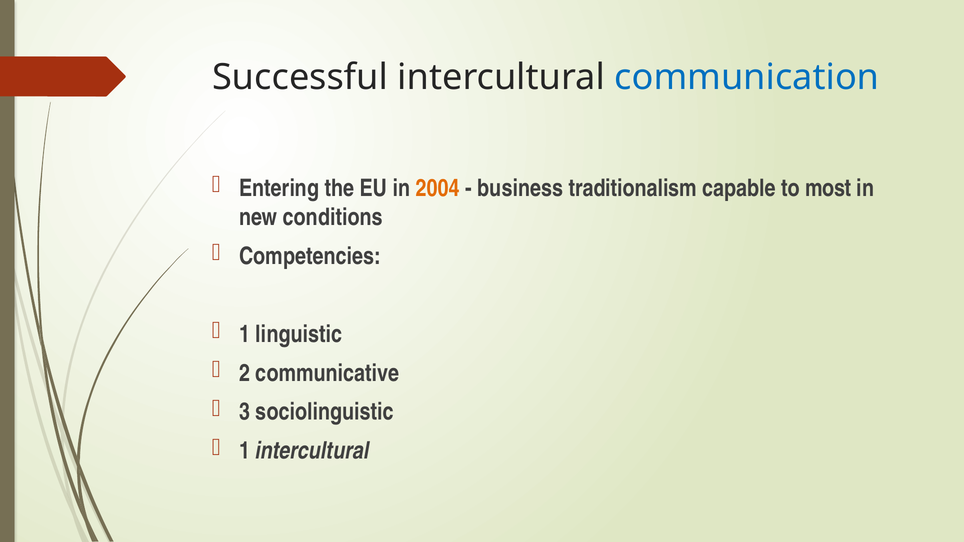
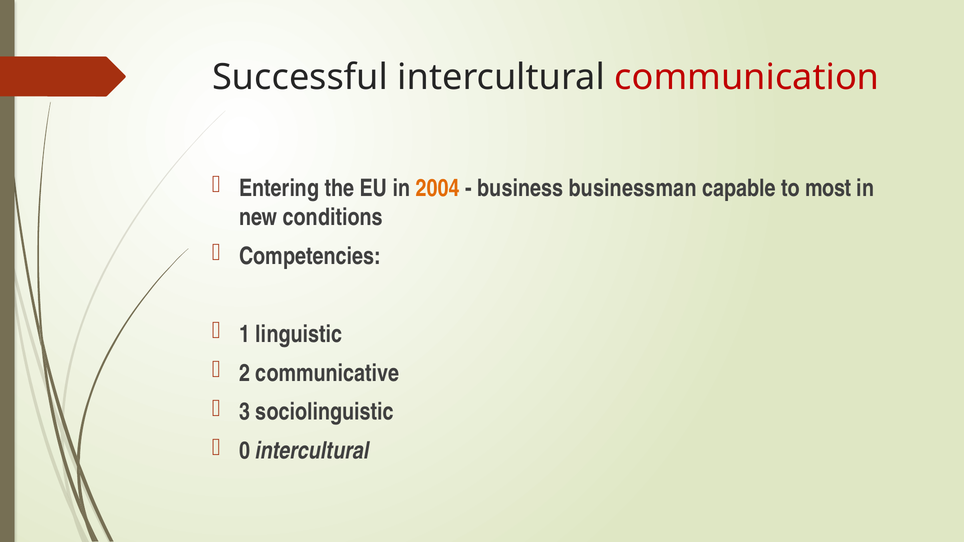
communication colour: blue -> red (747, 77)
traditionalism: traditionalism -> businessman (633, 188)
1: 1 -> 0 (245, 451)
